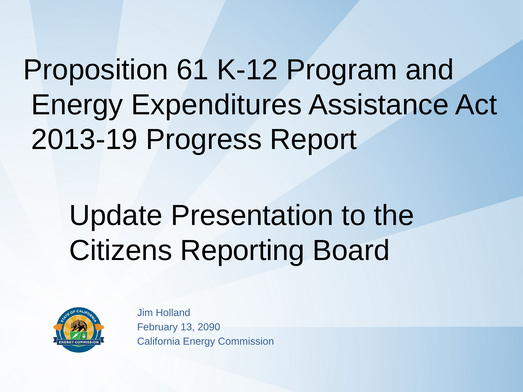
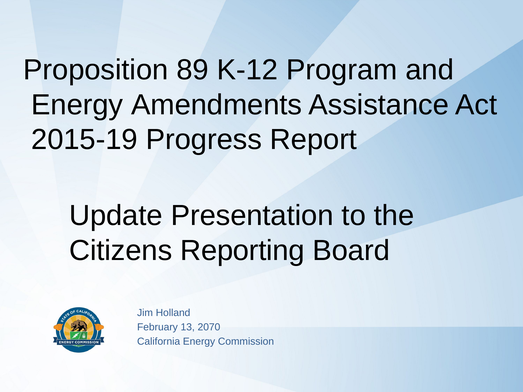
61: 61 -> 89 (193, 70)
Expenditures: Expenditures -> Amendments (217, 105)
2013-19: 2013-19 -> 2015-19 (84, 140)
2090: 2090 -> 2070 (209, 327)
